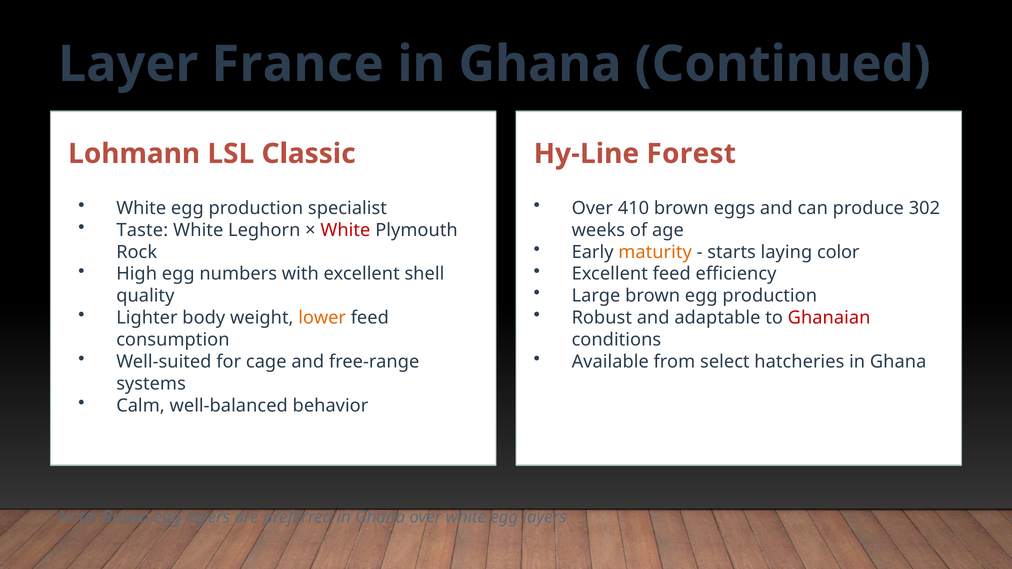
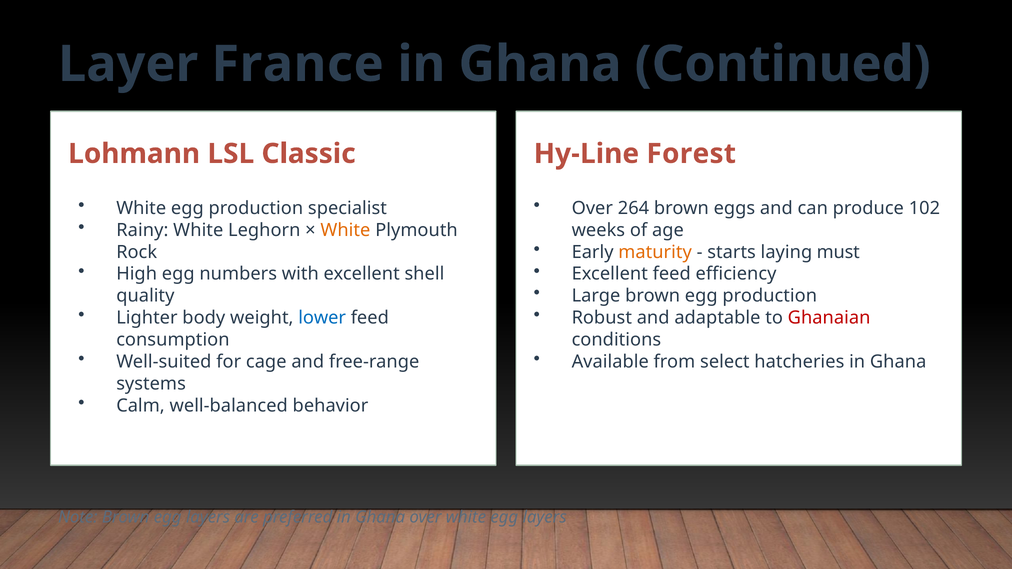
410: 410 -> 264 (633, 208)
302: 302 -> 102 (924, 208)
Taste: Taste -> Rainy (142, 230)
White colour: red -> orange (345, 230)
color: color -> must (838, 252)
lower colour: orange -> blue (322, 318)
